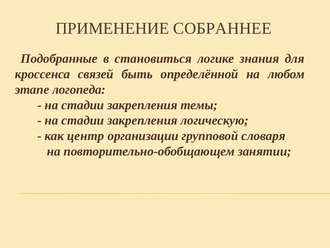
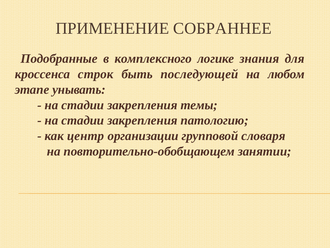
становиться: становиться -> комплексного (153, 59)
связей: связей -> строк (96, 74)
определённой: определённой -> последующей (199, 74)
логопеда: логопеда -> унывать (79, 89)
логическую: логическую -> патологию (215, 120)
